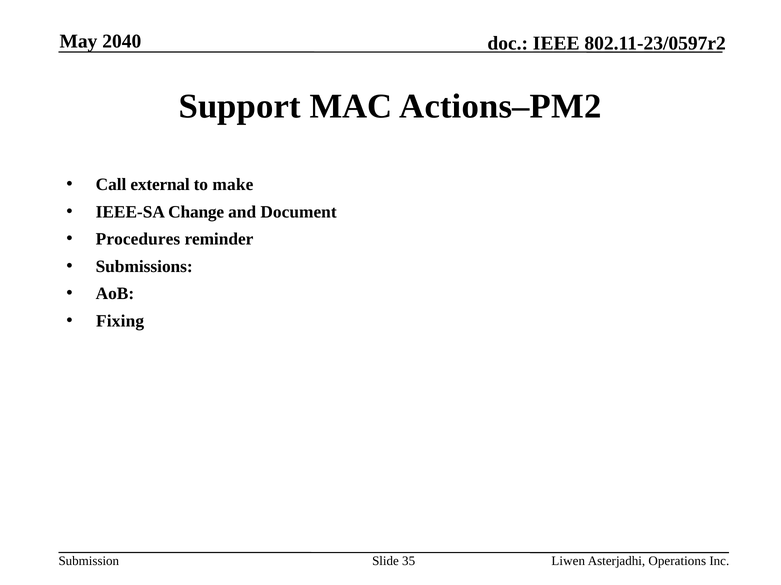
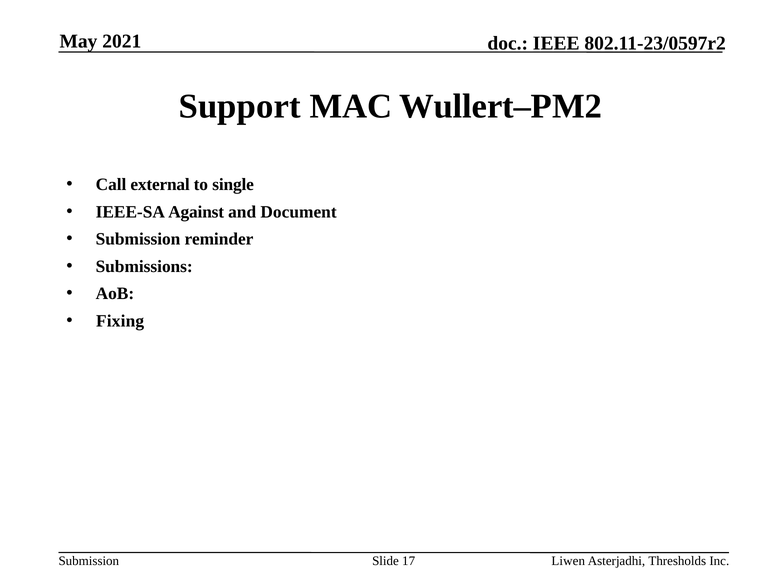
2040: 2040 -> 2021 (122, 41)
Actions–PM2: Actions–PM2 -> Wullert–PM2 (501, 106)
make: make -> single (233, 185)
Change: Change -> Against (196, 212)
Procedures: Procedures -> Submission (138, 239)
35: 35 -> 17 (409, 562)
Operations: Operations -> Thresholds (677, 562)
